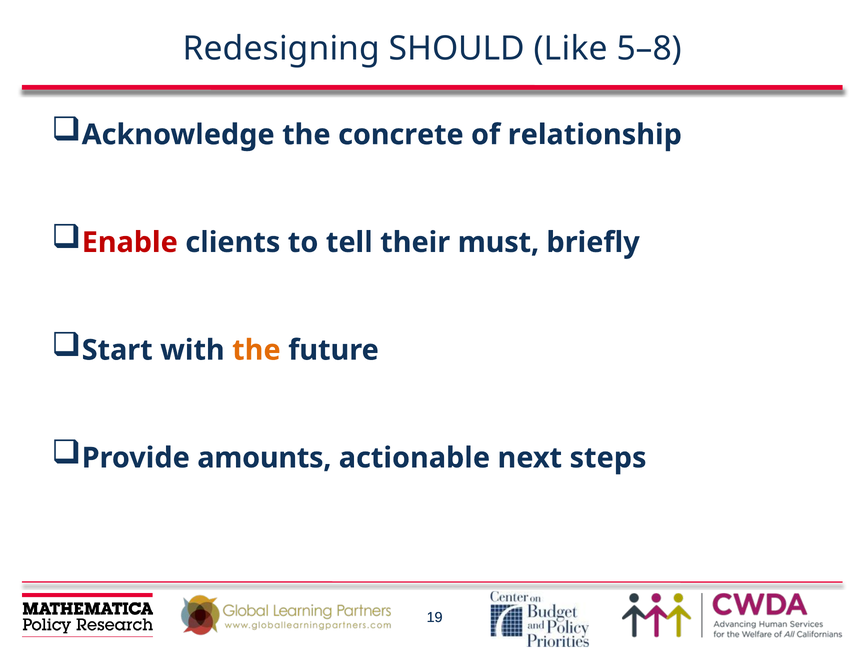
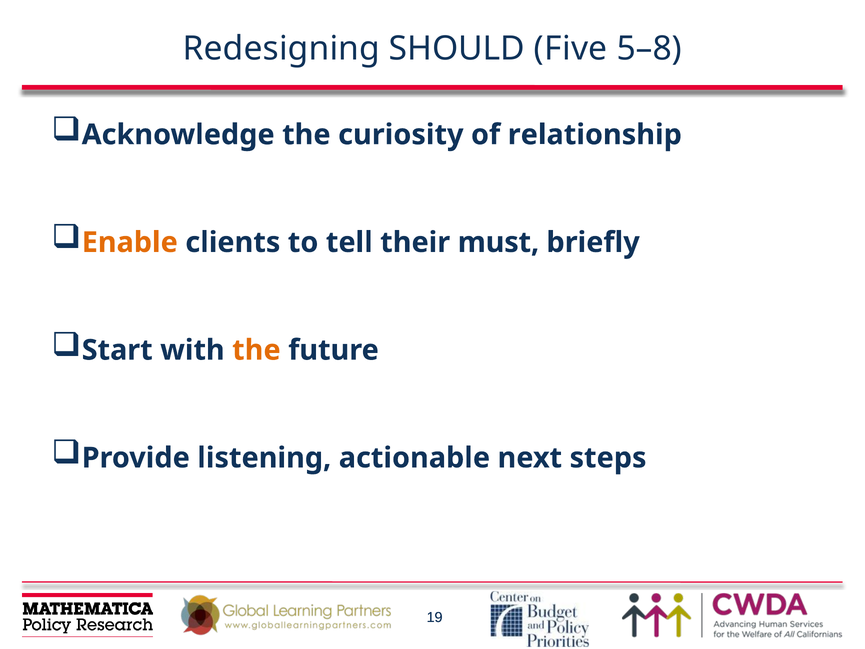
Like: Like -> Five (571, 48)
concrete: concrete -> curiosity (401, 135)
Enable colour: red -> orange (130, 242)
amounts: amounts -> listening (264, 458)
